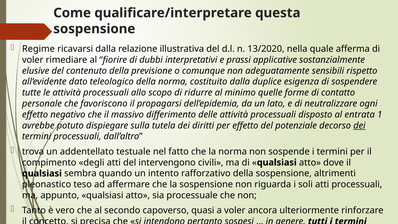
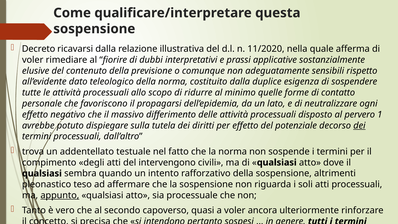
Regime: Regime -> Decreto (39, 49)
13/2020: 13/2020 -> 11/2020 (266, 49)
entrata: entrata -> pervero (360, 114)
appunto underline: none -> present (60, 195)
